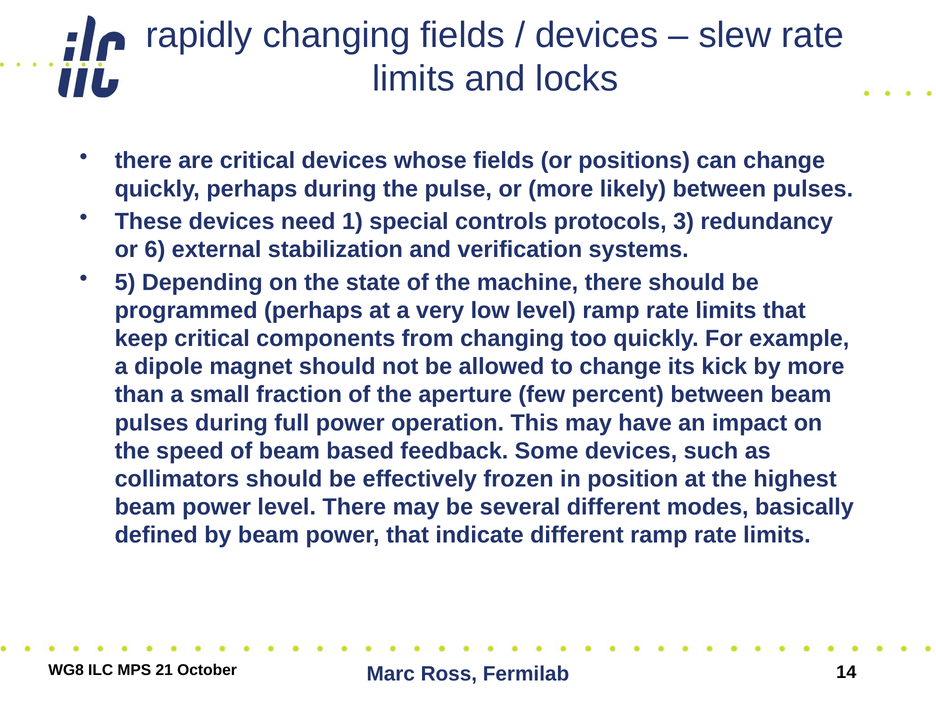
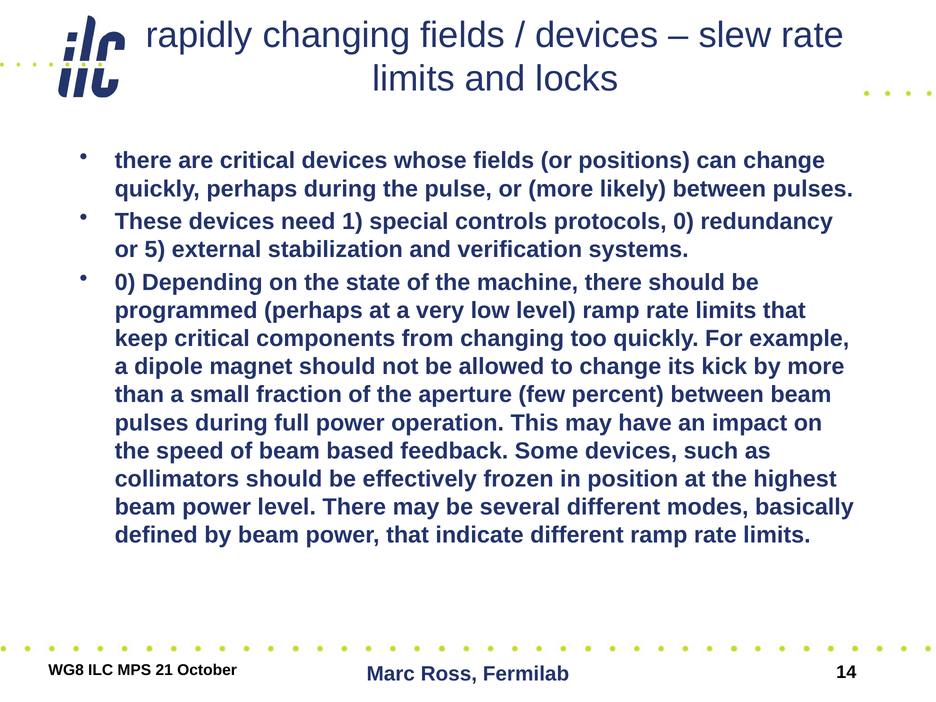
protocols 3: 3 -> 0 (684, 222)
6: 6 -> 5 (155, 250)
5: 5 -> 0 (125, 282)
